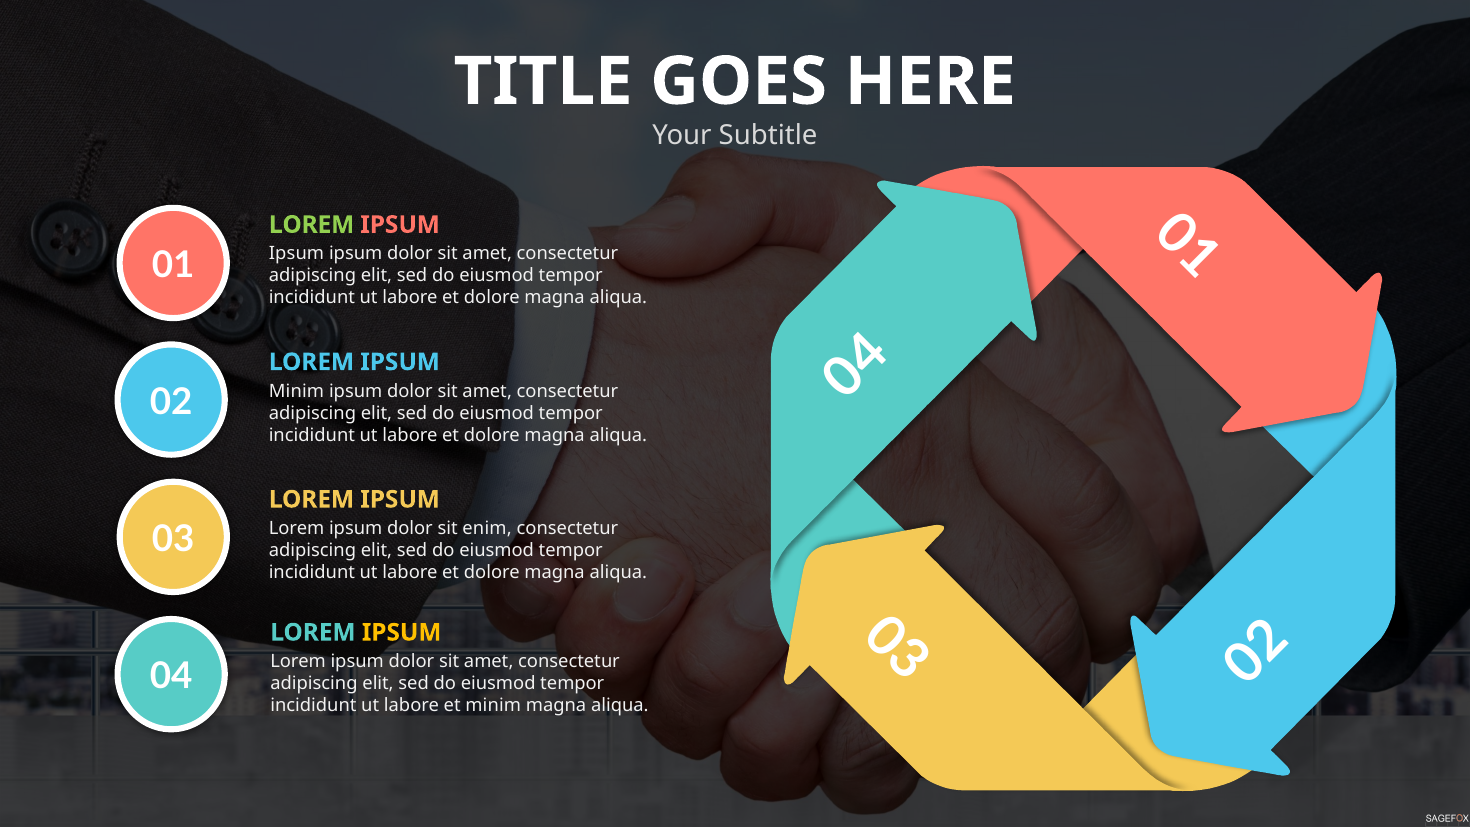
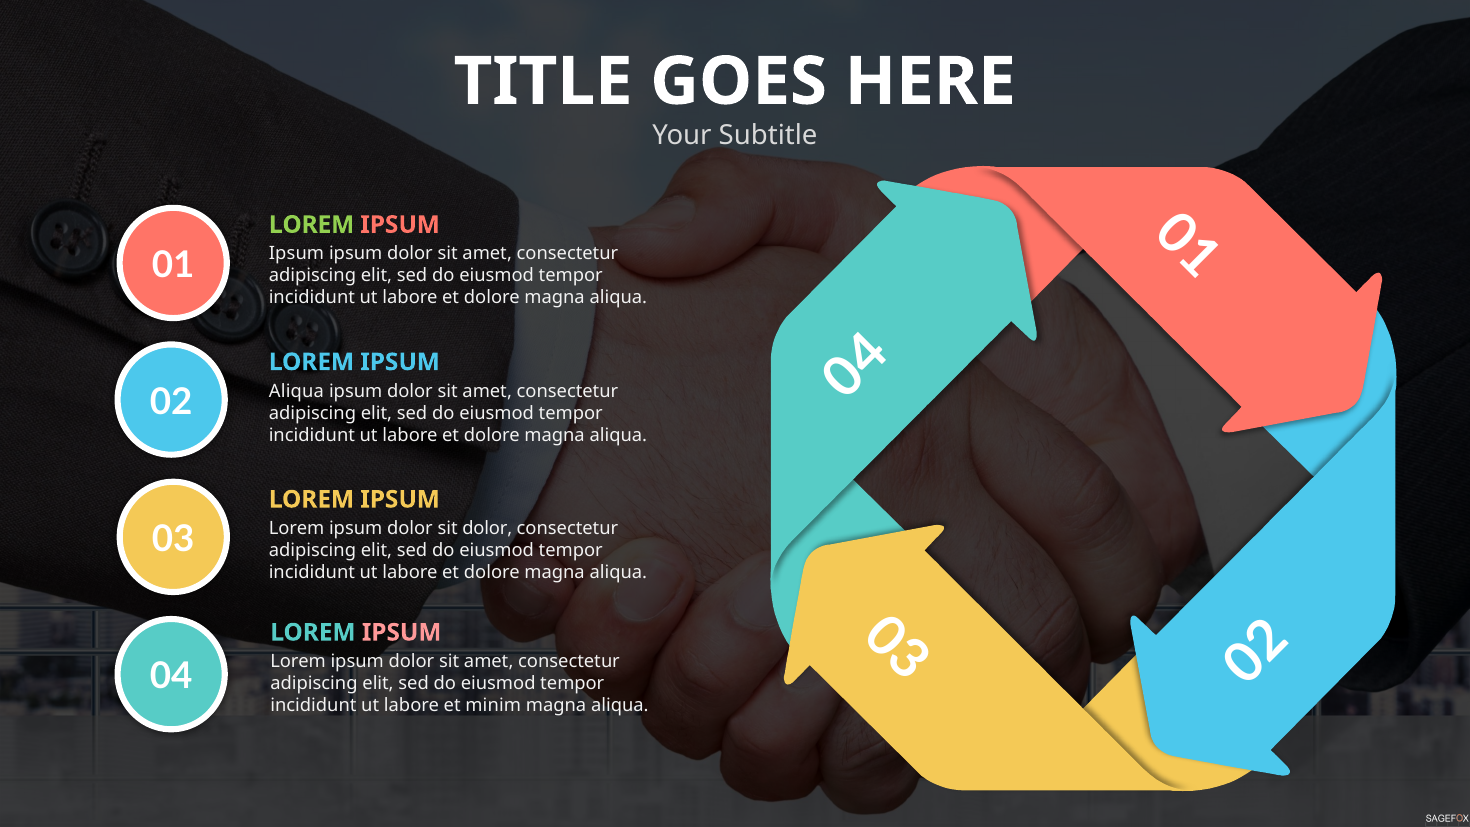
Minim: Minim -> Aliqua (296, 391)
sit enim: enim -> dolor (487, 528)
IPSUM colour: yellow -> pink (402, 632)
